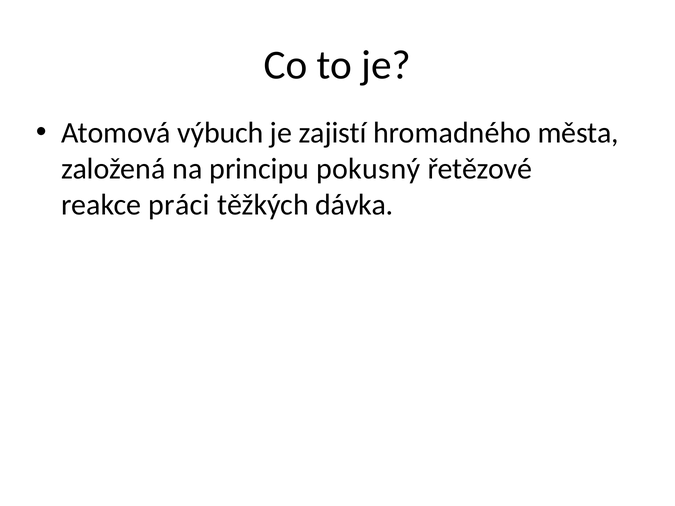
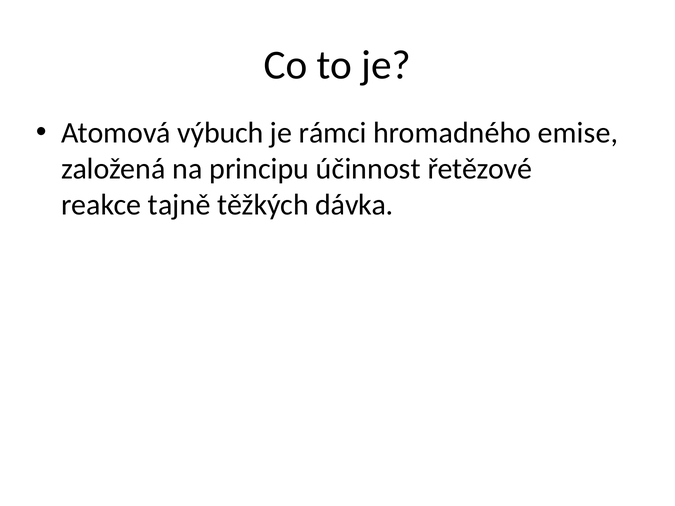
zajistí: zajistí -> rámci (333, 133)
města: města -> emise (578, 133)
pokusný: pokusný -> účinnost (368, 169)
práci: práci -> tajně (179, 205)
